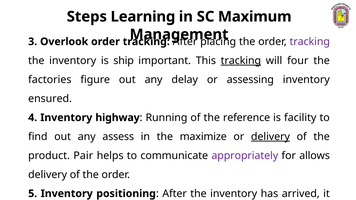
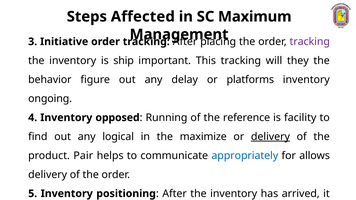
Learning: Learning -> Affected (143, 17)
Overlook: Overlook -> Initiative (64, 42)
tracking underline: present -> none (241, 61)
four: four -> they (298, 61)
factories: factories -> behavior (50, 80)
assessing: assessing -> platforms (250, 80)
ensured: ensured -> ongoing (50, 99)
highway: highway -> opposed (118, 118)
assess: assess -> logical (118, 137)
appropriately colour: purple -> blue (245, 156)
